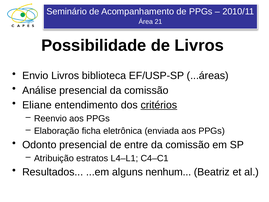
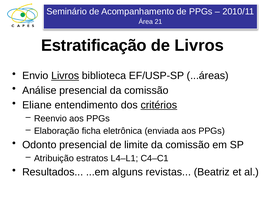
Possibilidade: Possibilidade -> Estratificação (94, 45)
Livros underline: none -> present (65, 76)
entre: entre -> limite (136, 145)
nenhum: nenhum -> revistas (168, 172)
